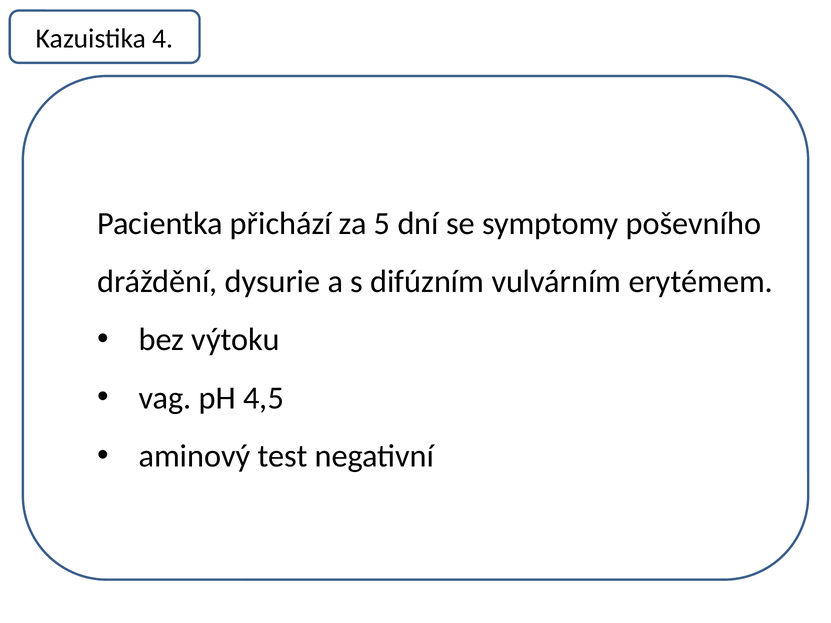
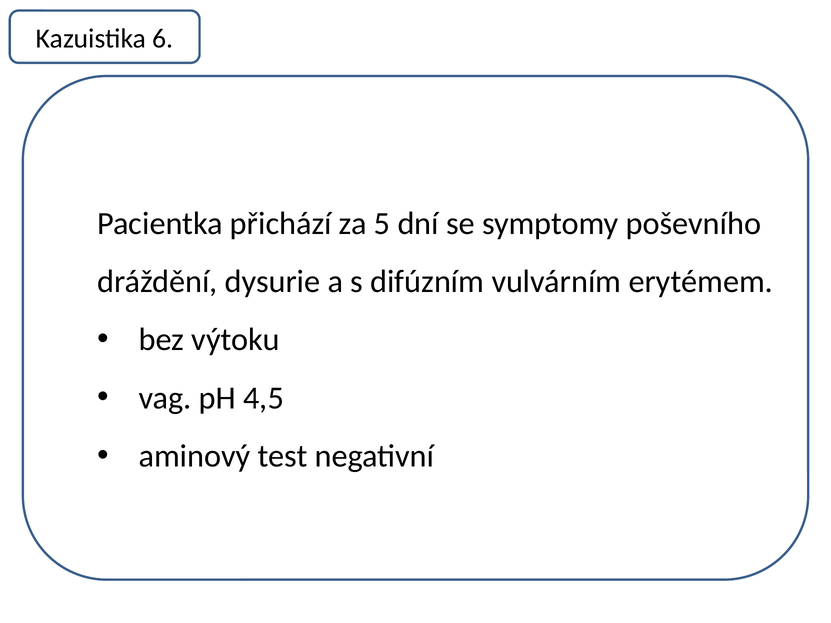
4: 4 -> 6 (163, 39)
